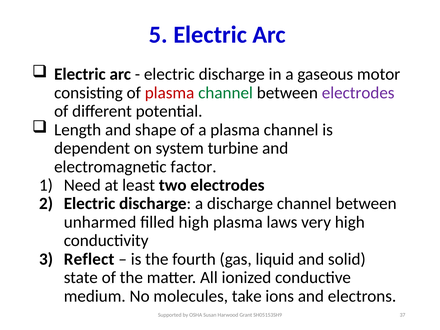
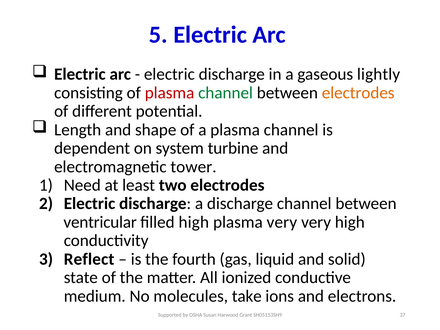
motor: motor -> lightly (379, 74)
electrodes colour: purple -> orange (358, 93)
factor: factor -> tower (194, 167)
unharmed: unharmed -> ventricular (100, 222)
plasma laws: laws -> very (282, 222)
